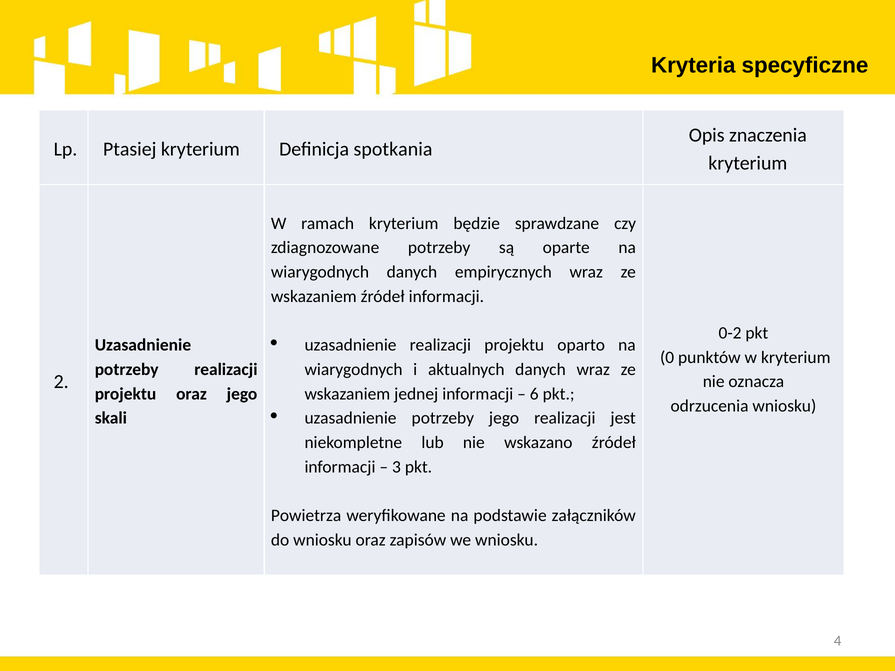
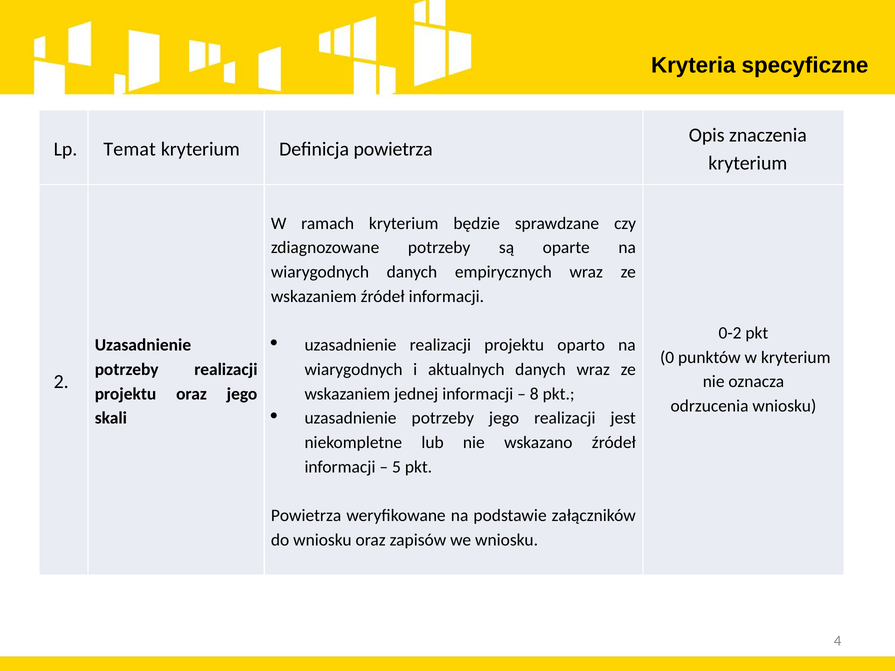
Ptasiej: Ptasiej -> Temat (130, 149)
Definicja spotkania: spotkania -> powietrza (393, 149)
6: 6 -> 8 (534, 394)
3: 3 -> 5 (397, 467)
